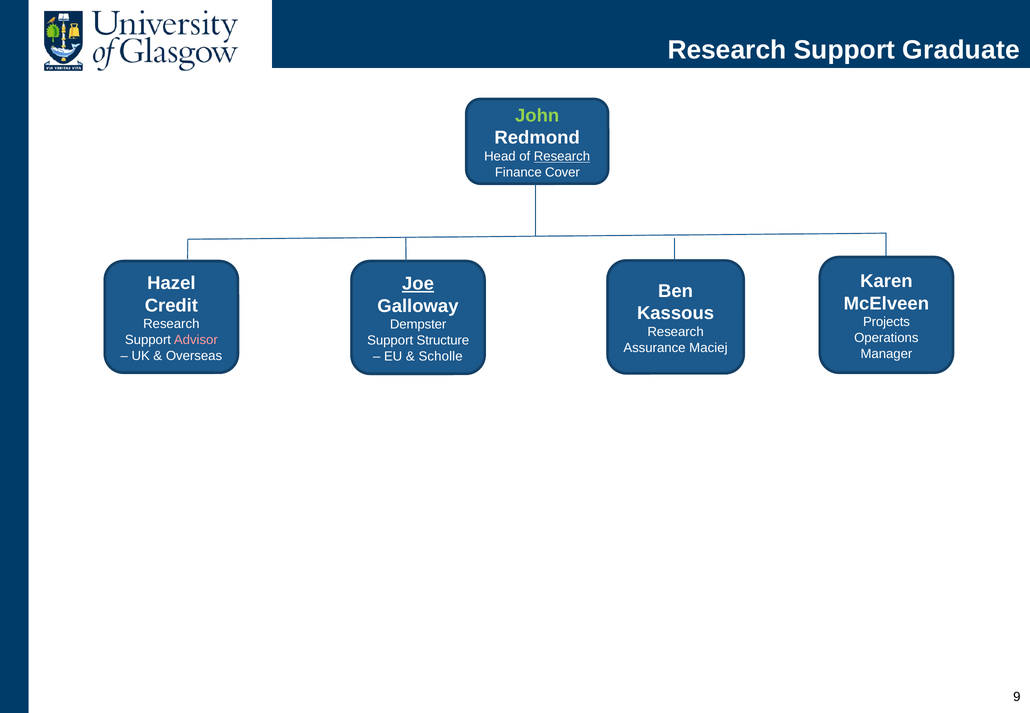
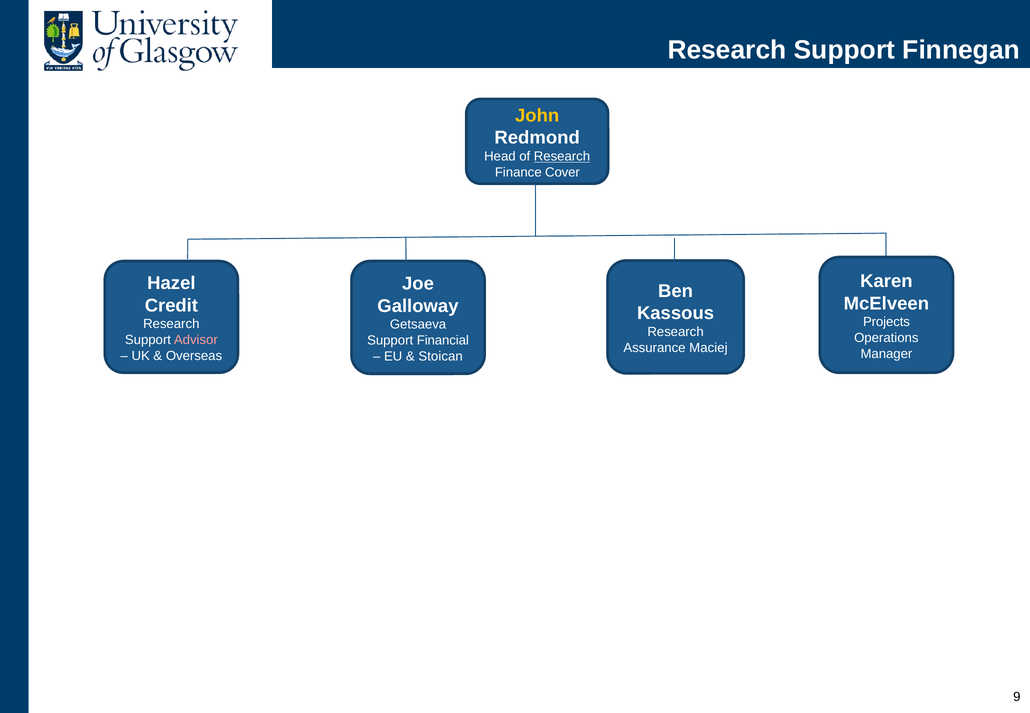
Graduate: Graduate -> Finnegan (961, 50)
John colour: light green -> yellow (537, 116)
Joe underline: present -> none (418, 284)
Dempster: Dempster -> Getsaeva (418, 325)
Structure: Structure -> Financial (443, 341)
Scholle: Scholle -> Stoican (441, 356)
